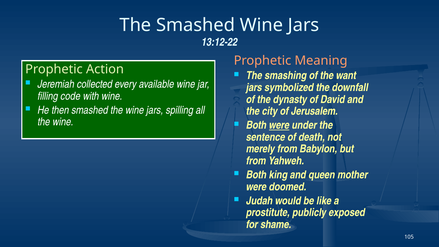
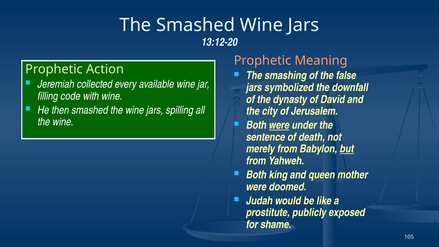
13:12-22: 13:12-22 -> 13:12-20 (219, 42)
want: want -> false (346, 76)
but underline: none -> present (347, 149)
